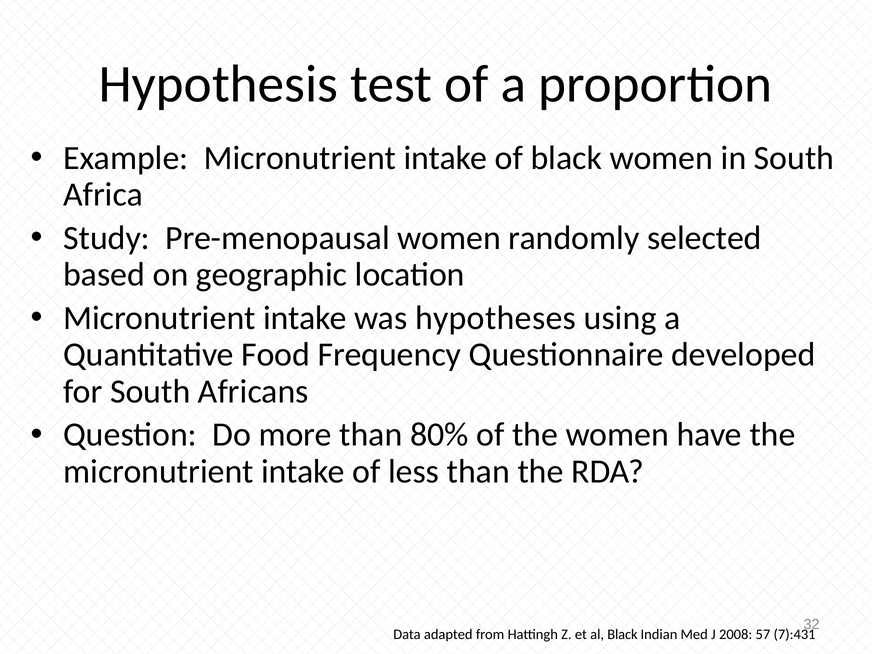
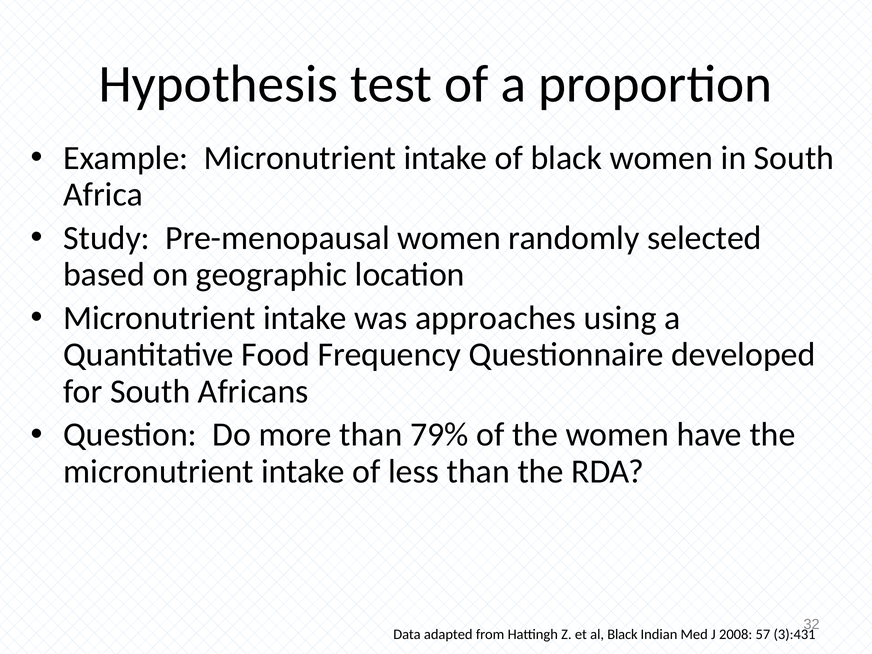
hypotheses: hypotheses -> approaches (496, 318)
80%: 80% -> 79% (439, 435)
7):431: 7):431 -> 3):431 (795, 635)
